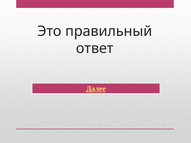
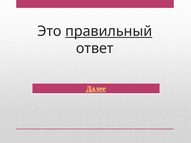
правильный underline: none -> present (109, 31)
